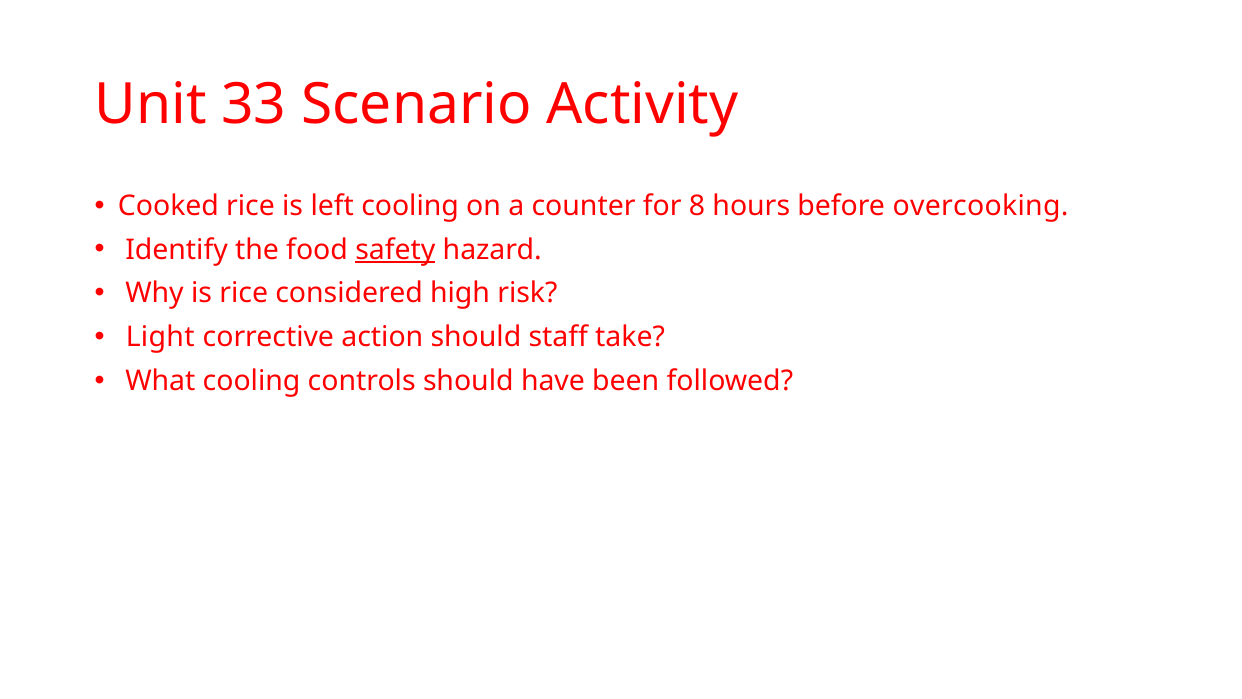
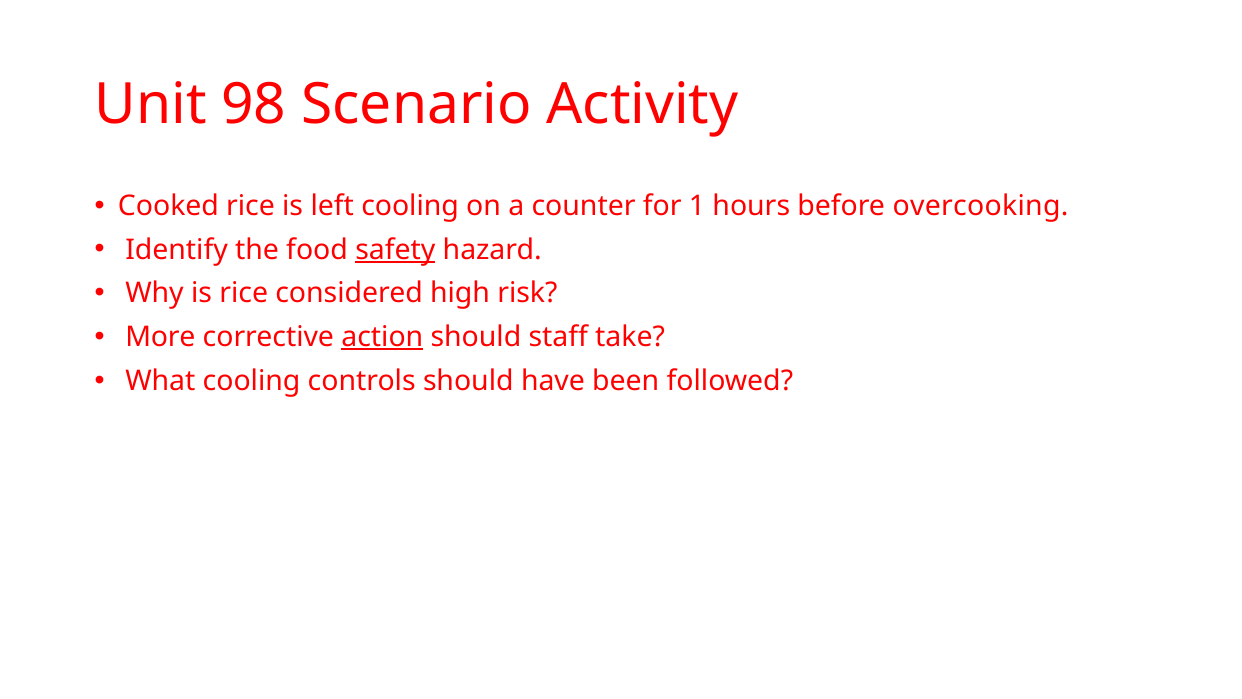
33: 33 -> 98 (254, 104)
8: 8 -> 1 (697, 206)
Light: Light -> More (160, 337)
action underline: none -> present (382, 337)
